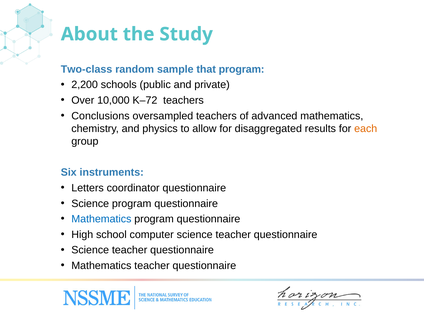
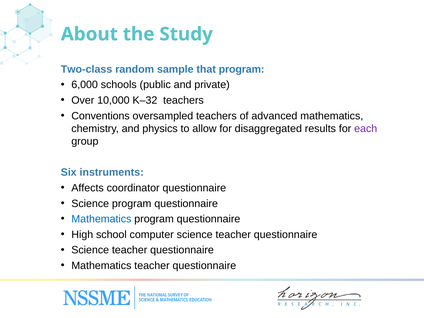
2,200: 2,200 -> 6,000 (85, 85)
K–72: K–72 -> K–32 (145, 100)
Conclusions: Conclusions -> Conventions (101, 116)
each colour: orange -> purple (366, 129)
Letters: Letters -> Affects (88, 188)
